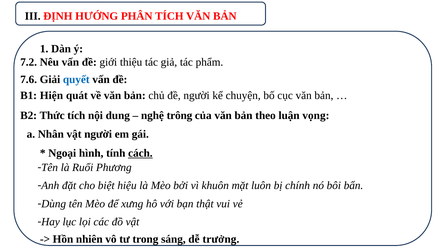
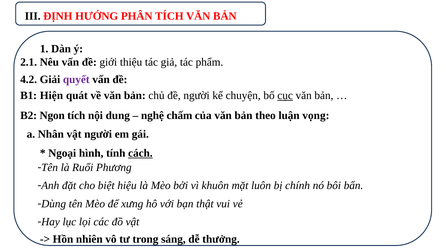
7.2: 7.2 -> 2.1 (29, 62)
7.6: 7.6 -> 4.2 (29, 79)
quyết colour: blue -> purple (76, 79)
cục underline: none -> present (285, 96)
Thức: Thức -> Ngon (52, 116)
trông: trông -> chấm (179, 116)
trưởng: trưởng -> thưởng (221, 239)
